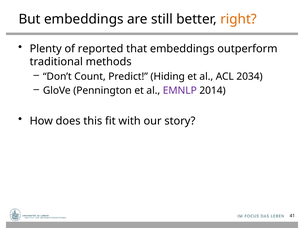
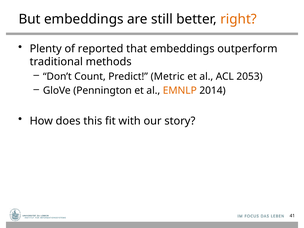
Hiding: Hiding -> Metric (168, 76)
2034: 2034 -> 2053 (250, 76)
EMNLP colour: purple -> orange (180, 91)
